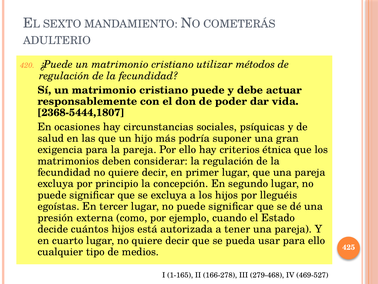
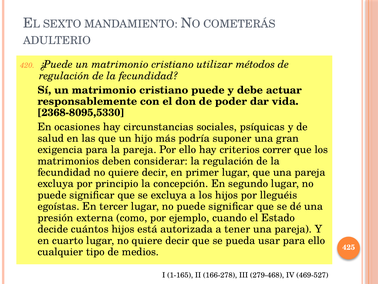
2368-5444,1807: 2368-5444,1807 -> 2368-8095,5330 (81, 113)
étnica: étnica -> correr (277, 149)
